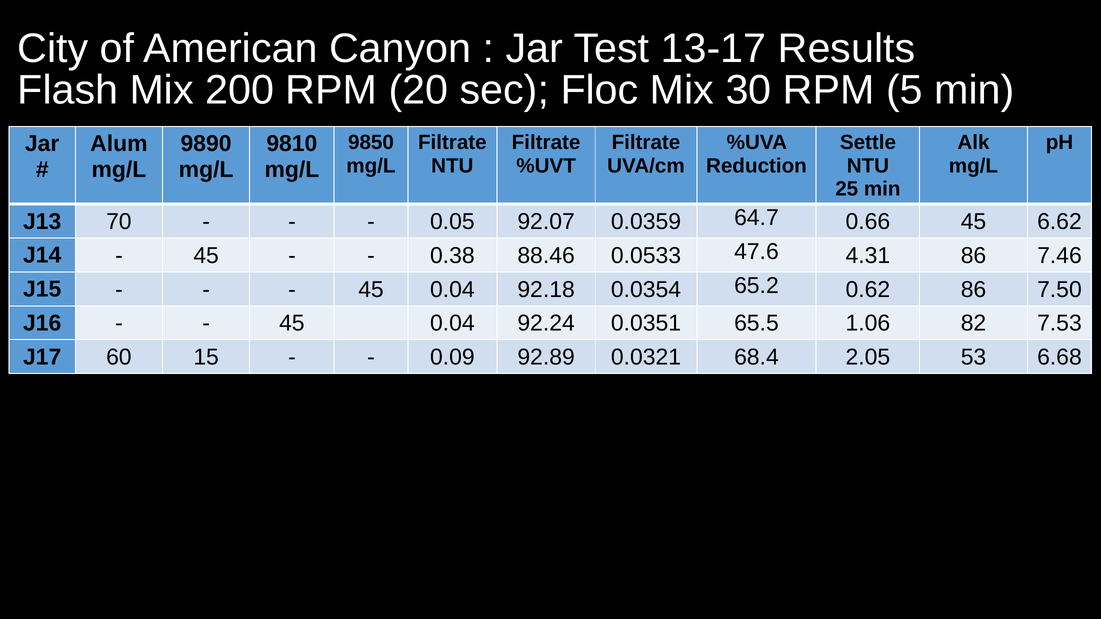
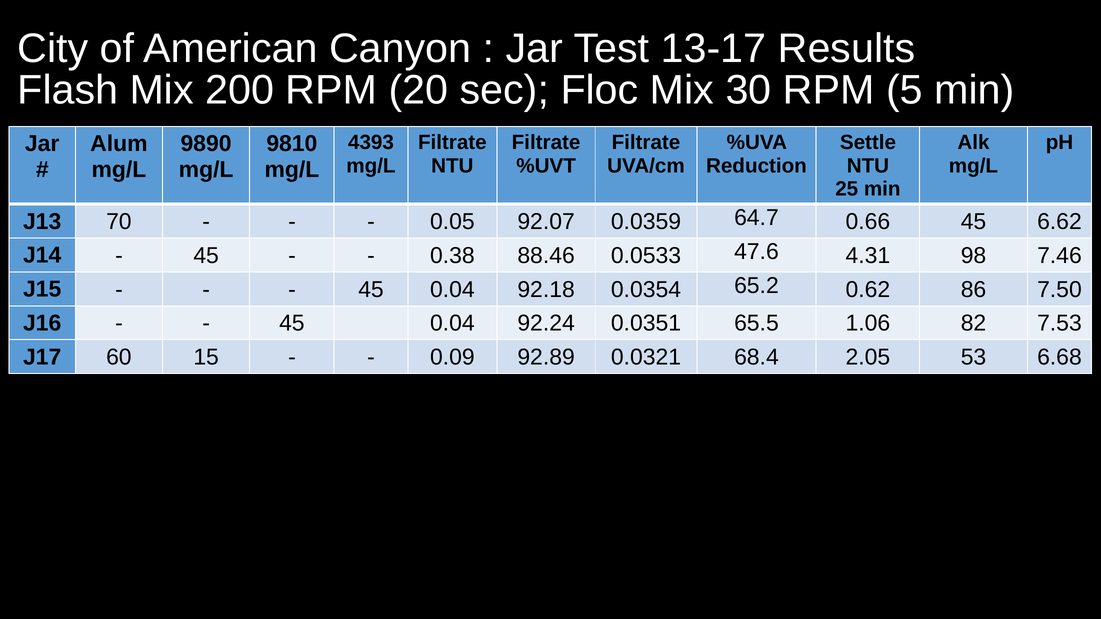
9850: 9850 -> 4393 (371, 143)
4.31 86: 86 -> 98 (974, 256)
